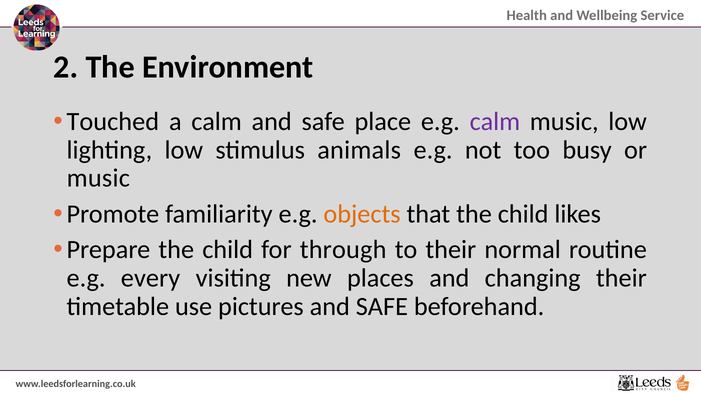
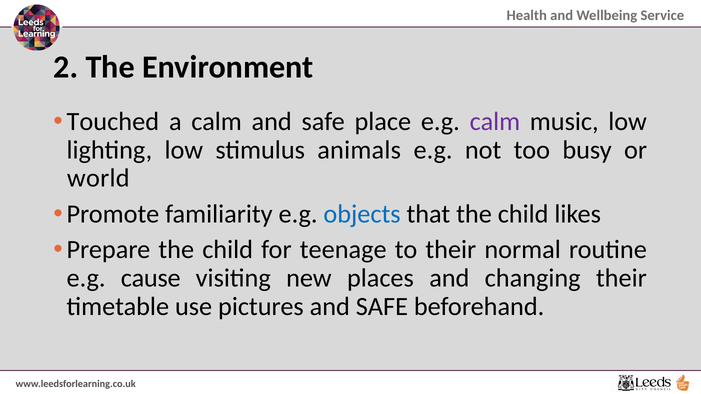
music: music -> world (98, 178)
objects colour: orange -> blue (362, 214)
through: through -> teenage (343, 250)
every: every -> cause (151, 278)
